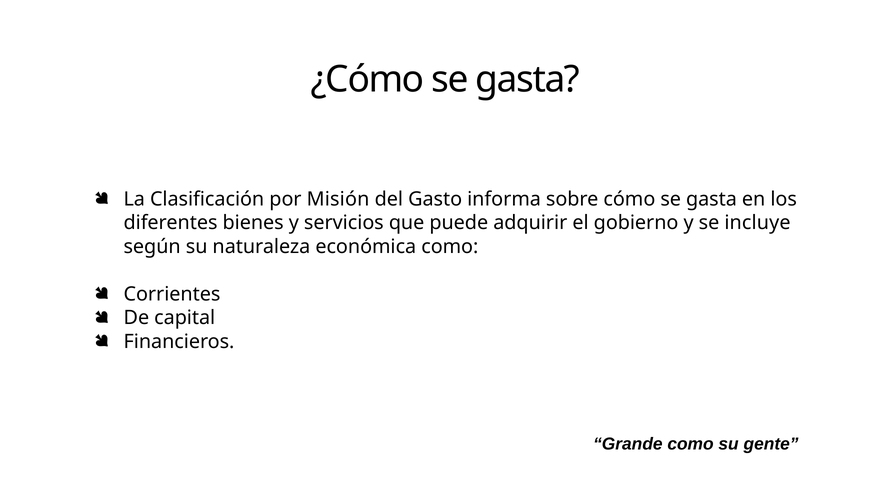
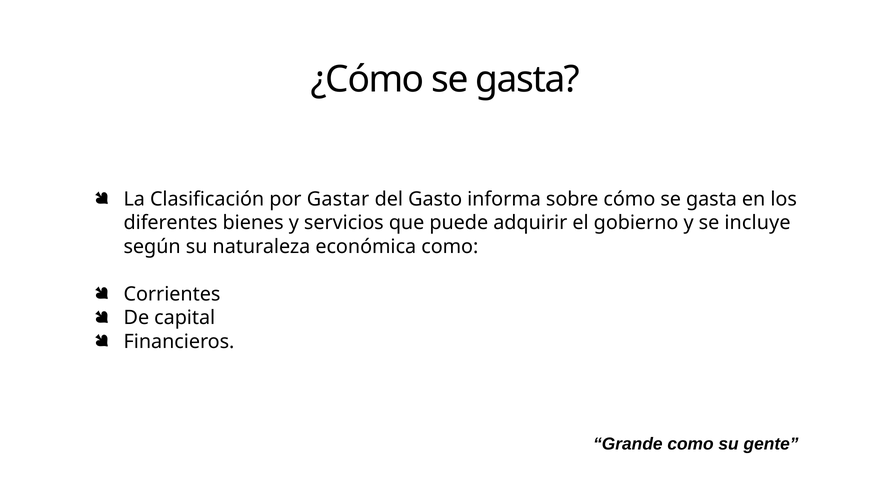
Misión: Misión -> Gastar (338, 199)
